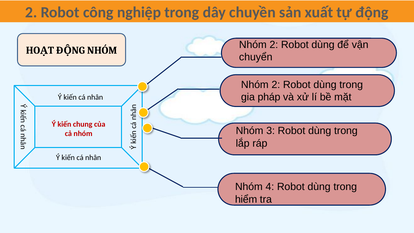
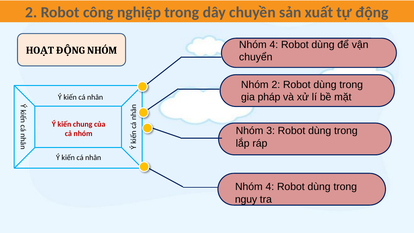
2: 2 -> 4 (274, 45)
hiểm: hiểm -> nguy (246, 199)
